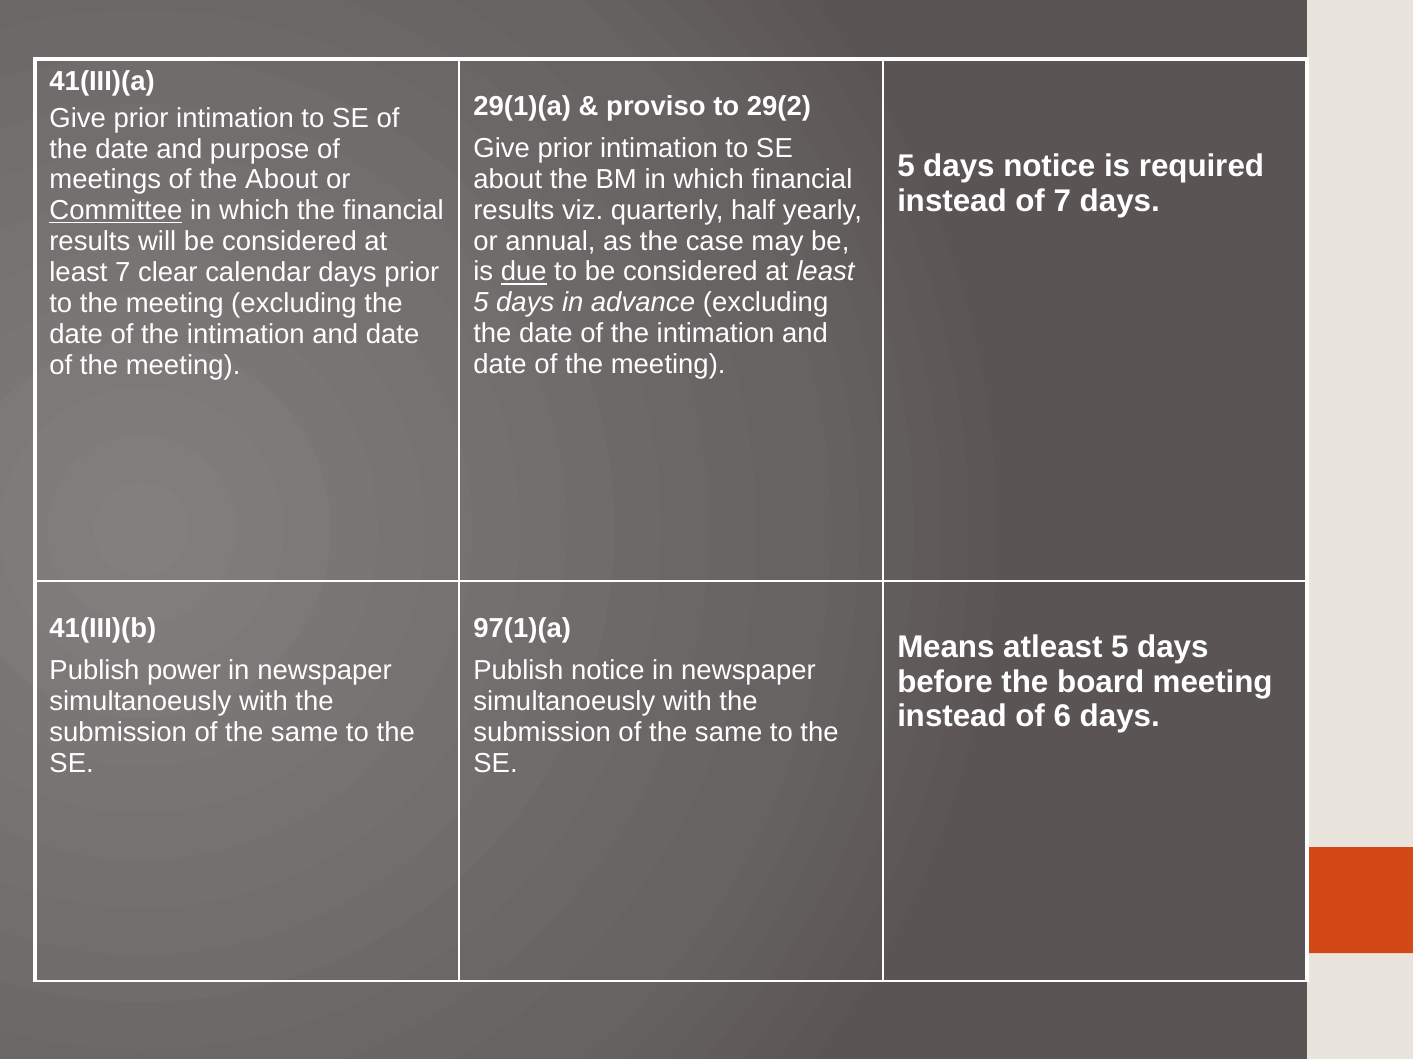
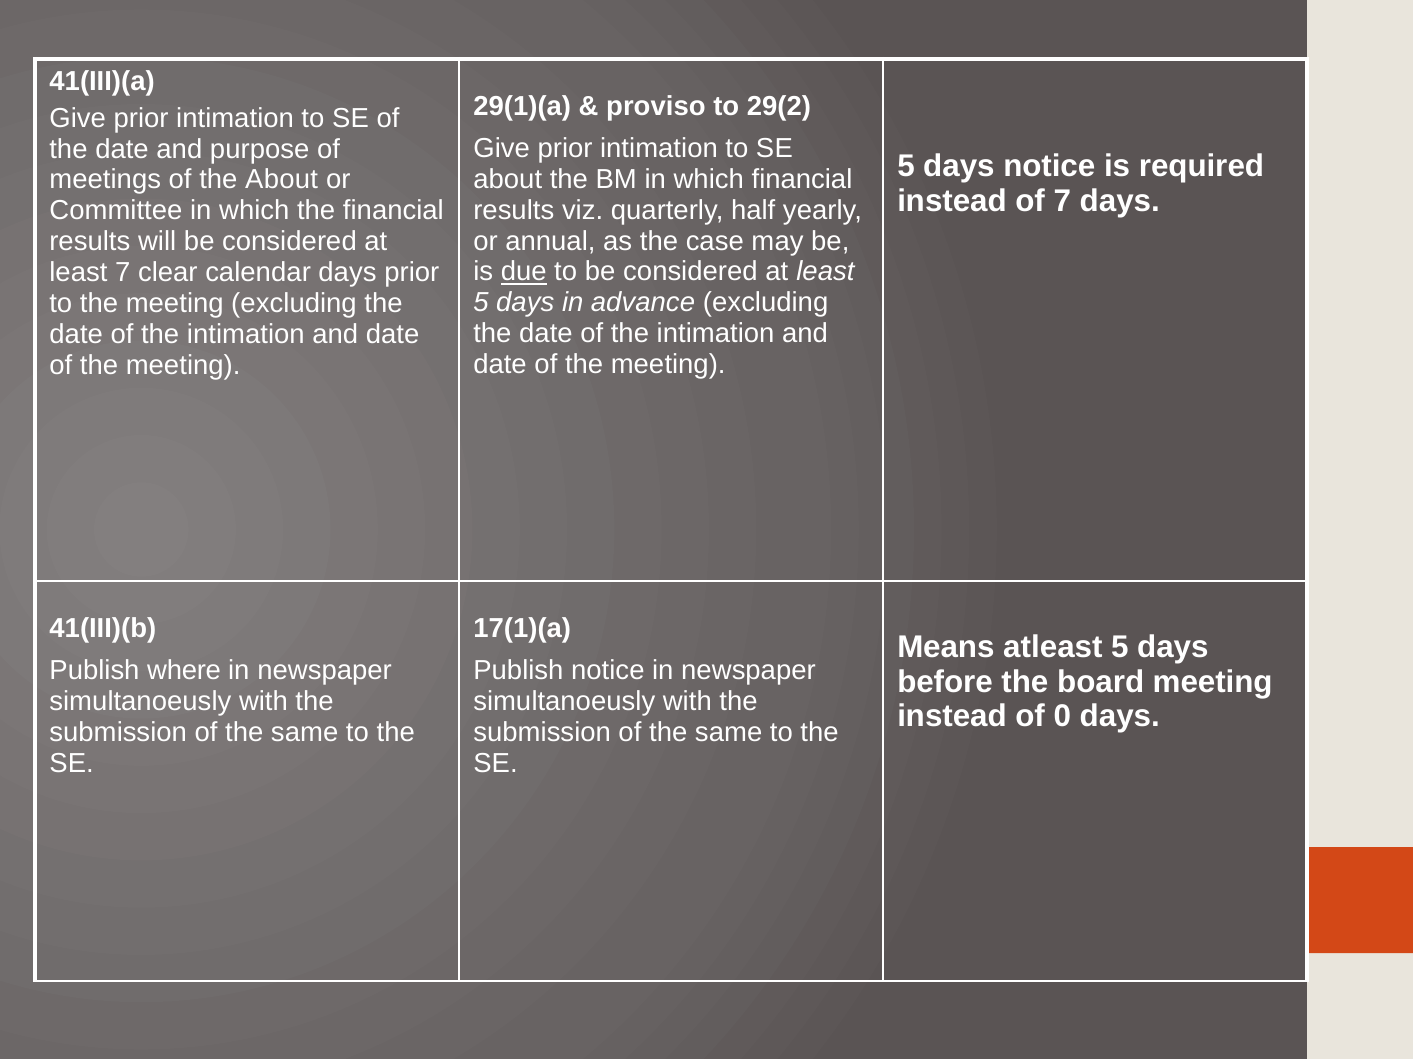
Committee underline: present -> none (116, 211)
97(1)(a: 97(1)(a -> 17(1)(a (522, 629)
power: power -> where (184, 671)
6: 6 -> 0 (1062, 717)
